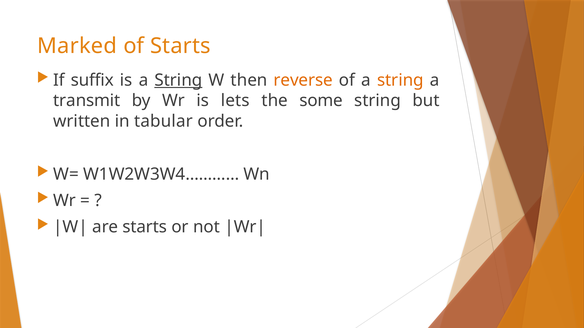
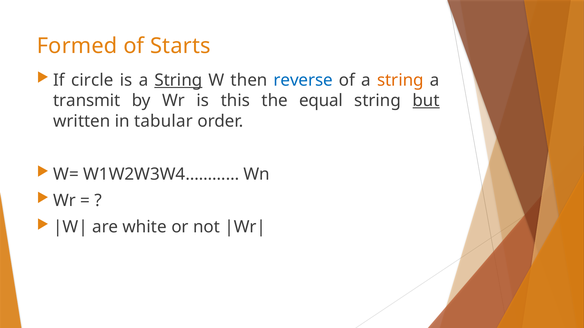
Marked: Marked -> Formed (77, 46)
suffix: suffix -> circle (92, 80)
reverse colour: orange -> blue (303, 80)
lets: lets -> this (235, 101)
some: some -> equal (321, 101)
but underline: none -> present (426, 101)
are starts: starts -> white (145, 227)
